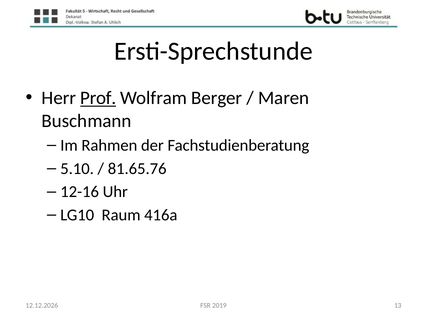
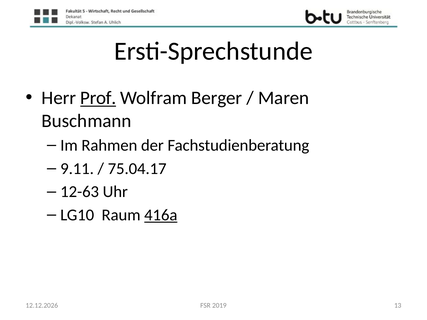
5.10: 5.10 -> 9.11 (77, 169)
81.65.76: 81.65.76 -> 75.04.17 (137, 169)
12-16: 12-16 -> 12-63 (80, 192)
416a underline: none -> present (161, 215)
